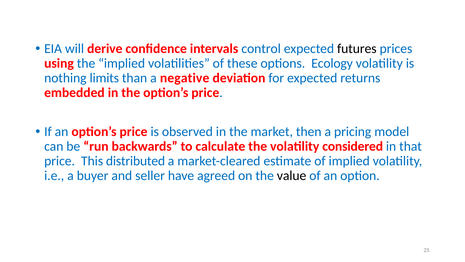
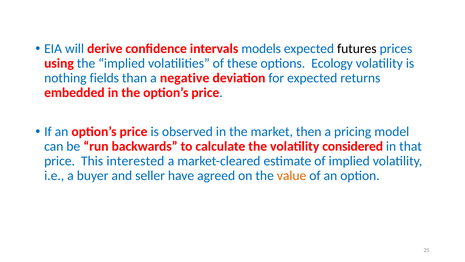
control: control -> models (261, 49)
limits: limits -> fields (104, 78)
distributed: distributed -> interested (135, 161)
value colour: black -> orange (292, 175)
